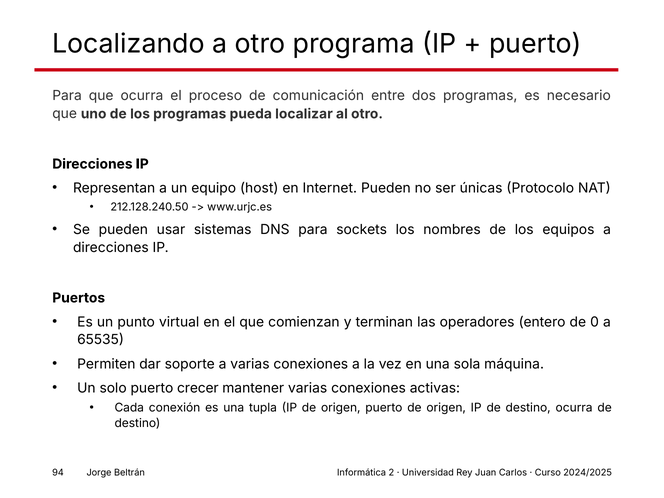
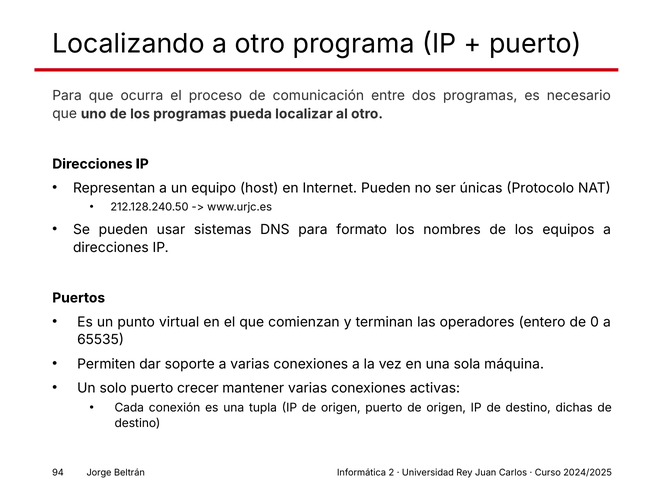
sockets: sockets -> formato (362, 230)
destino ocurra: ocurra -> dichas (574, 408)
